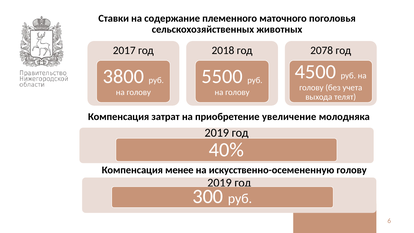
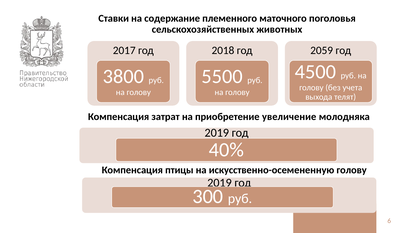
2078: 2078 -> 2059 (322, 51)
менее: менее -> птицы (179, 170)
